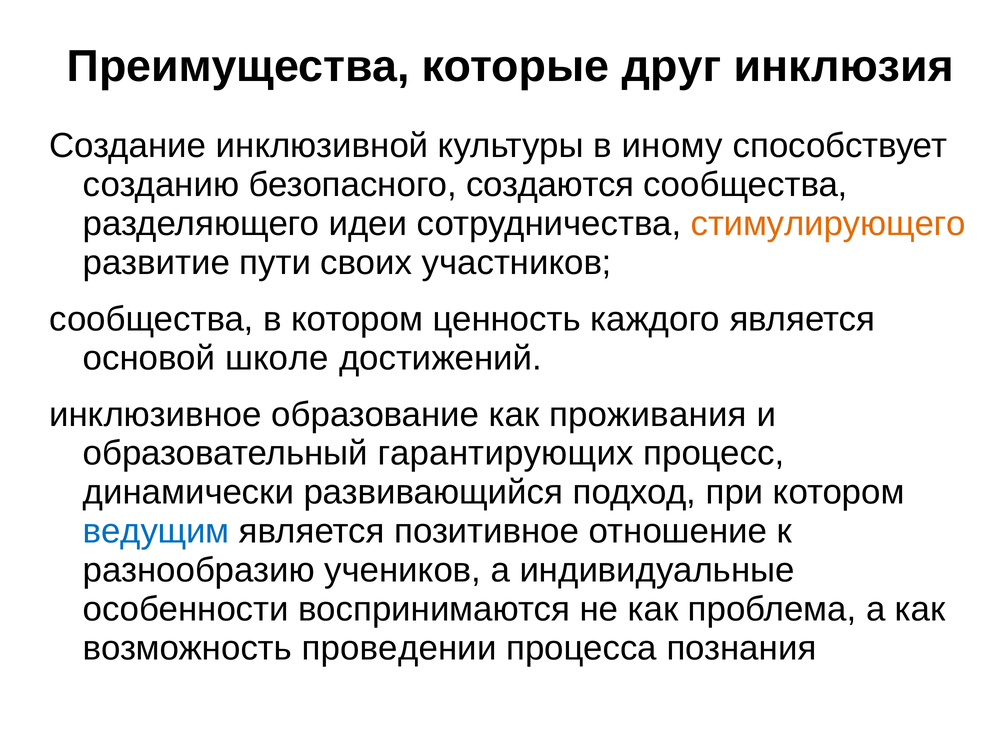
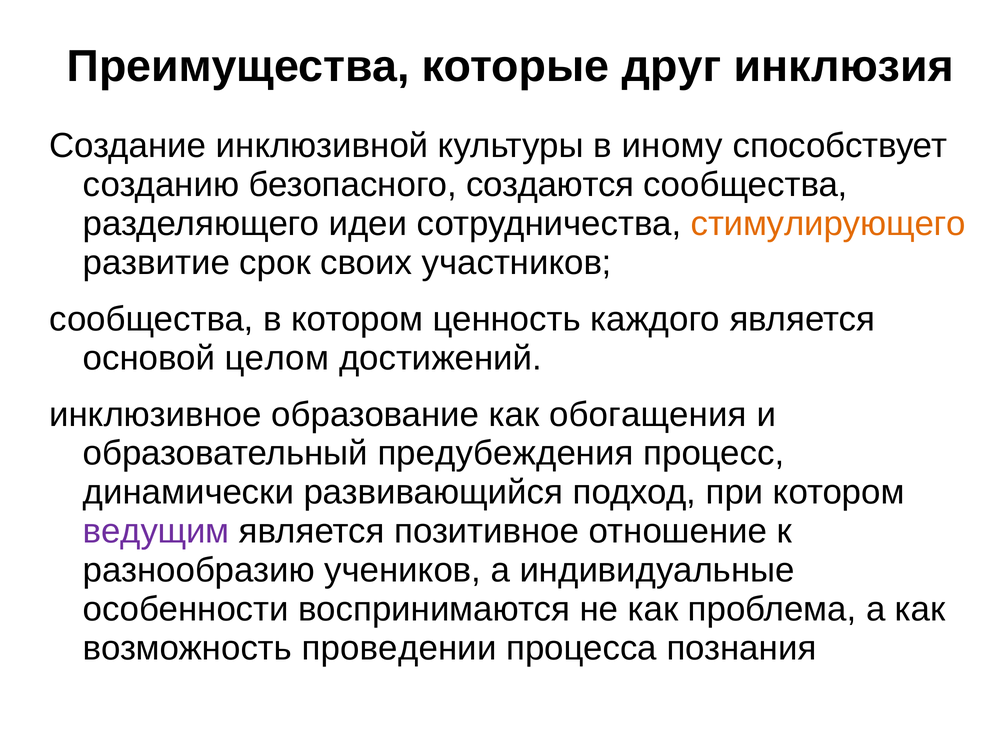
пути: пути -> срок (275, 263)
школе: школе -> целом (277, 358)
проживания: проживания -> обогащения (648, 414)
гарантирующих: гарантирующих -> предубеждения (506, 453)
ведущим colour: blue -> purple (156, 531)
